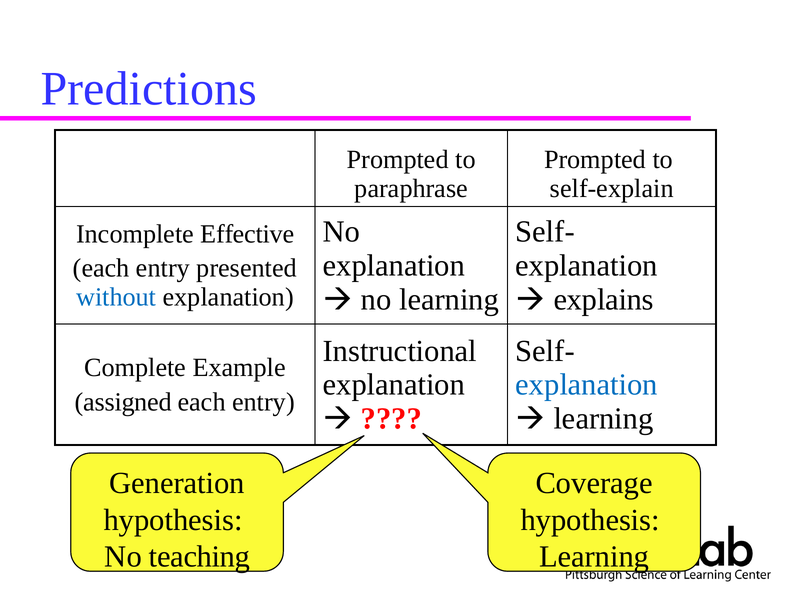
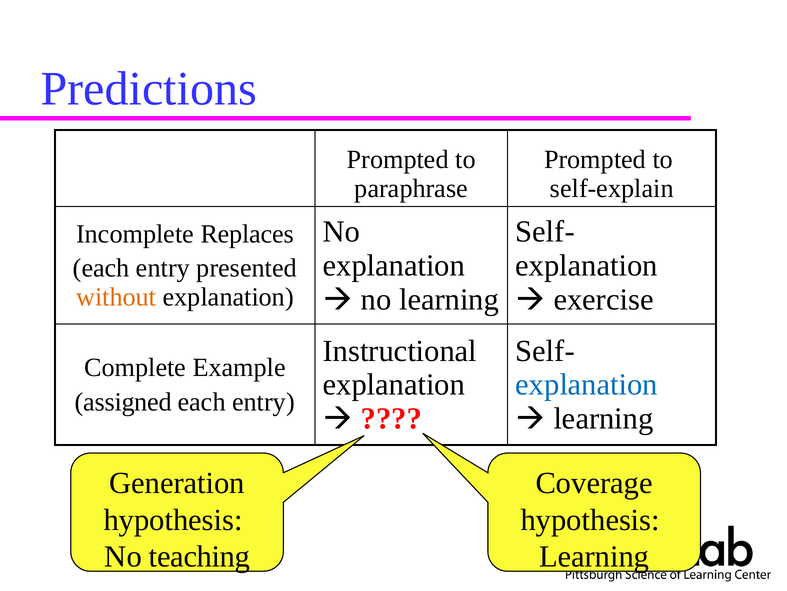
Effective: Effective -> Replaces (247, 234)
without colour: blue -> orange (116, 297)
explains: explains -> exercise (604, 299)
